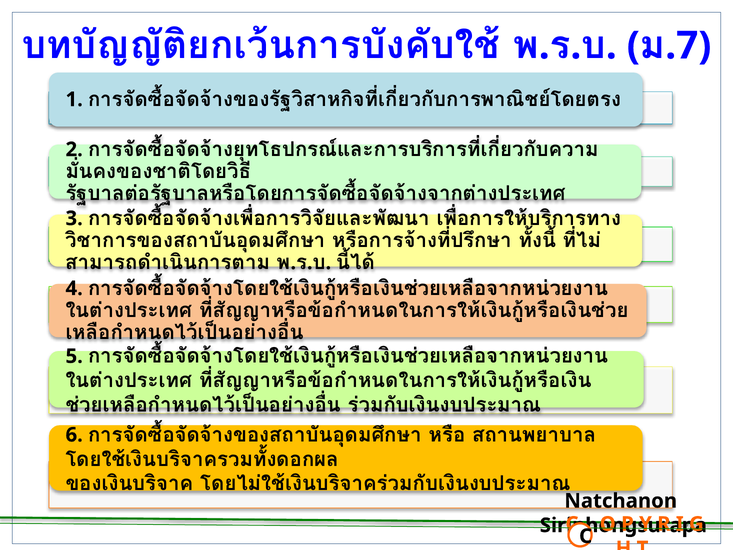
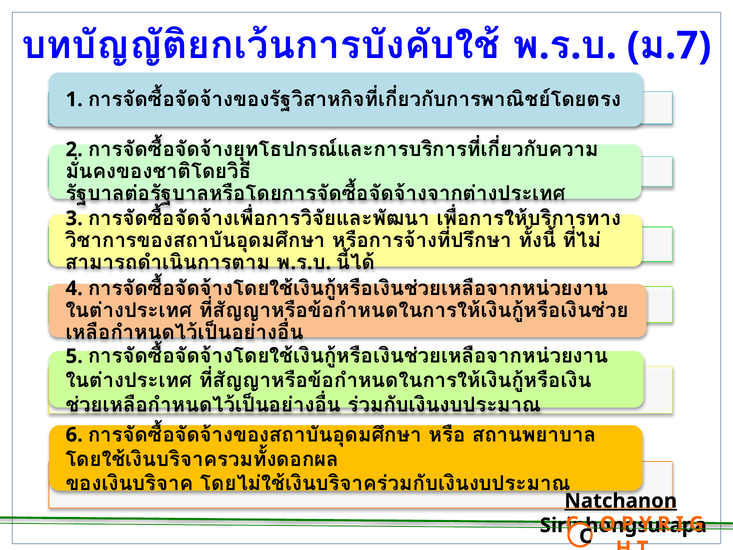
Natchanon underline: none -> present (621, 501)
